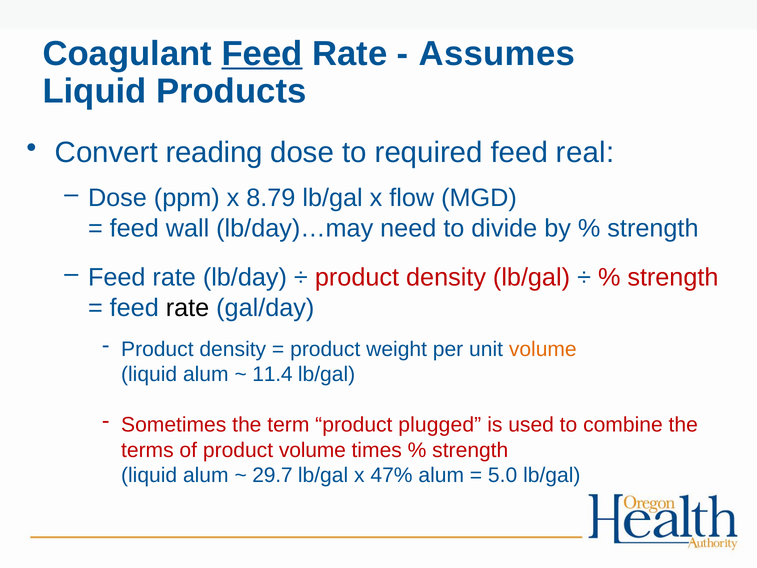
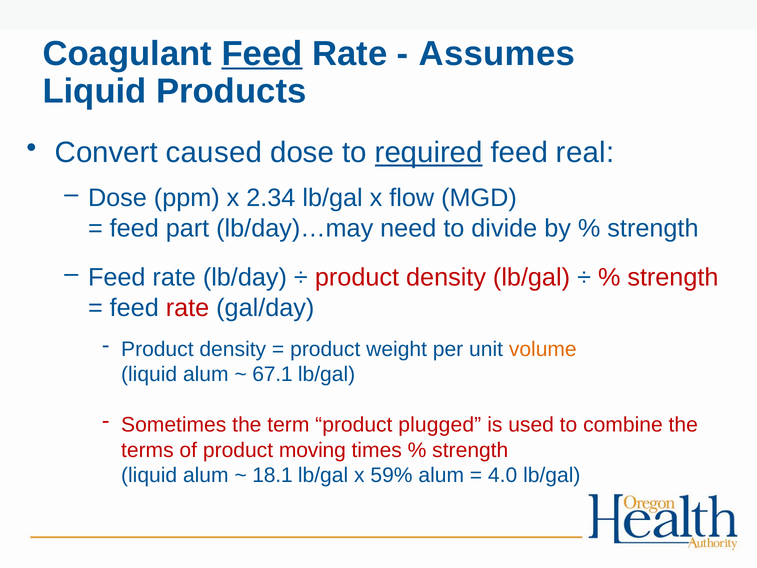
reading: reading -> caused (214, 153)
required underline: none -> present (429, 153)
8.79: 8.79 -> 2.34 (271, 198)
wall: wall -> part (188, 228)
rate colour: black -> red (188, 308)
11.4: 11.4 -> 67.1 (272, 374)
product volume: volume -> moving (312, 450)
29.7: 29.7 -> 18.1 (272, 475)
47%: 47% -> 59% (391, 475)
5.0: 5.0 -> 4.0 (503, 475)
